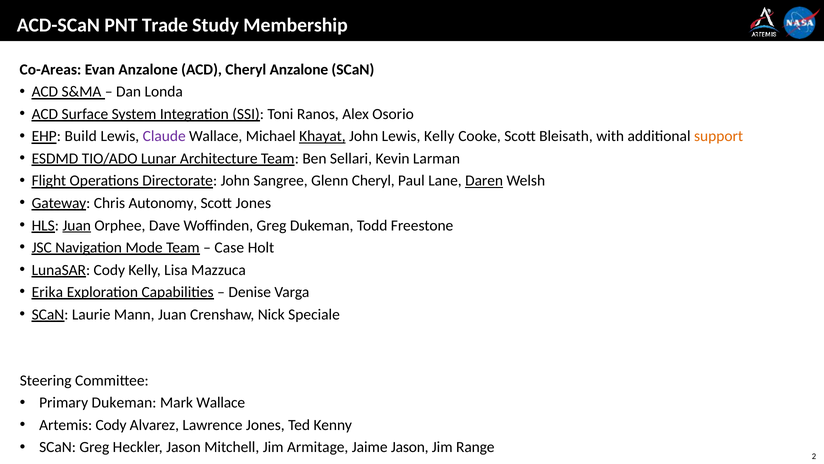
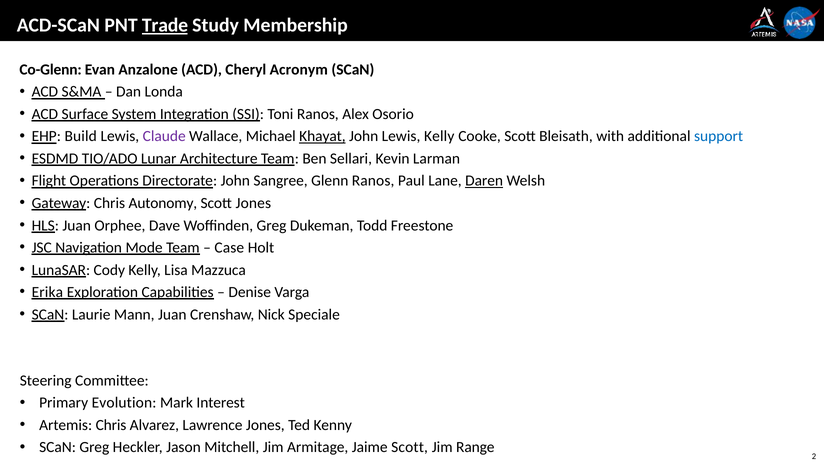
Trade underline: none -> present (165, 25)
Co-Areas: Co-Areas -> Co-Glenn (51, 69)
Cheryl Anzalone: Anzalone -> Acronym (299, 69)
support colour: orange -> blue (719, 136)
Glenn Cheryl: Cheryl -> Ranos (373, 181)
Juan underline: present -> none (77, 225)
Primary Dukeman: Dukeman -> Evolution (124, 402)
Mark Wallace: Wallace -> Interest (221, 402)
Artemis Cody: Cody -> Chris (111, 425)
Jaime Jason: Jason -> Scott (410, 447)
